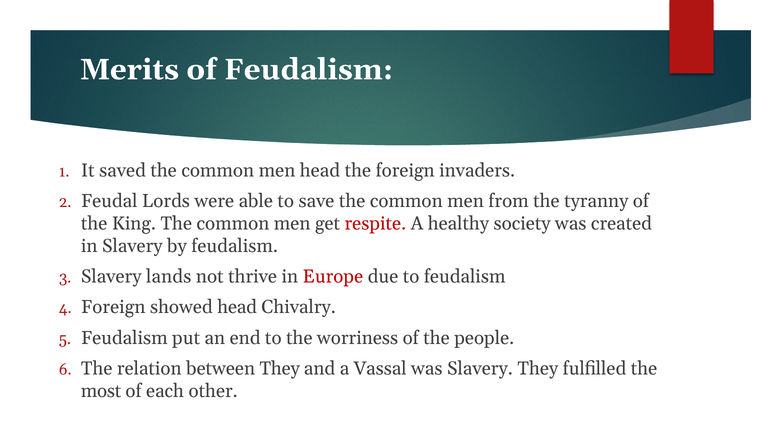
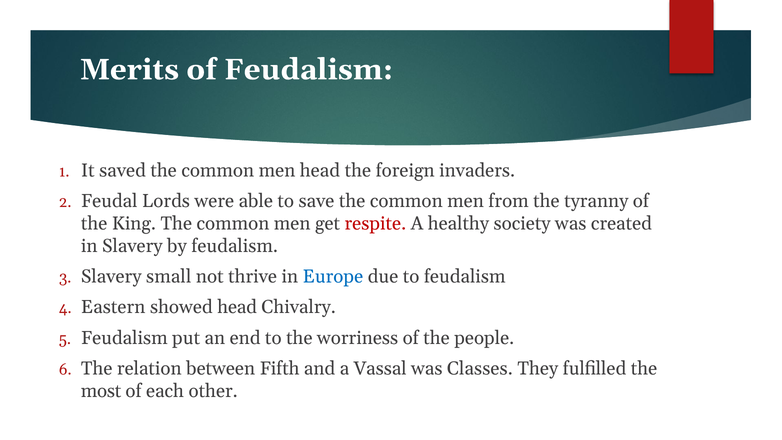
lands: lands -> small (169, 277)
Europe colour: red -> blue (333, 277)
Foreign: Foreign -> Eastern (113, 307)
between They: They -> Fifth (280, 368)
was Slavery: Slavery -> Classes (480, 368)
